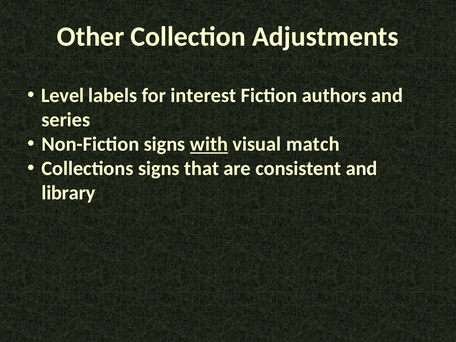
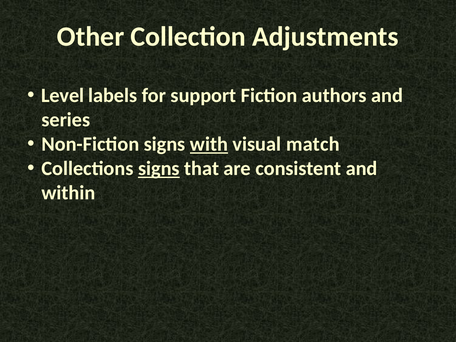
interest: interest -> support (203, 96)
signs underline: none -> present (159, 169)
library: library -> within (68, 193)
